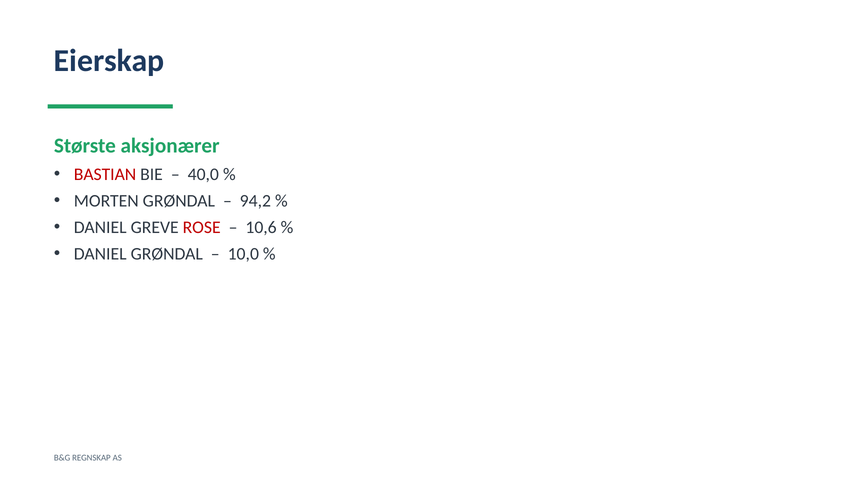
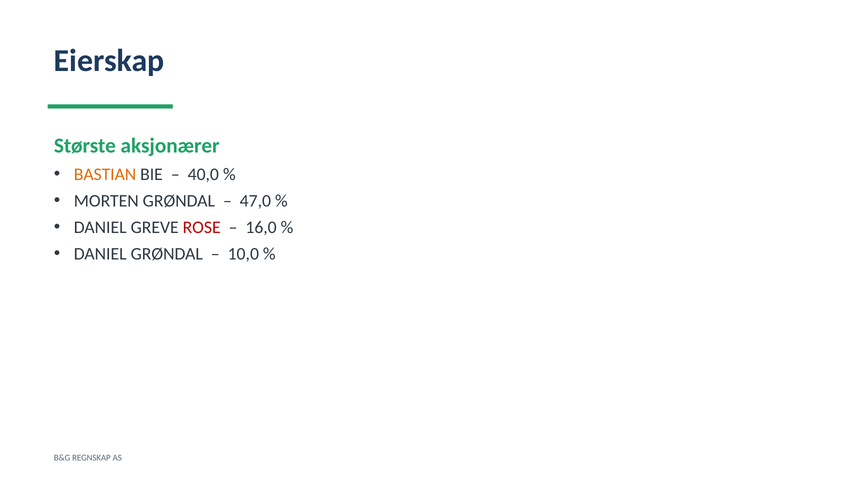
BASTIAN colour: red -> orange (105, 174)
94,2: 94,2 -> 47,0 (255, 201)
10,6: 10,6 -> 16,0 (261, 227)
